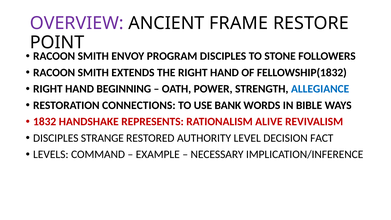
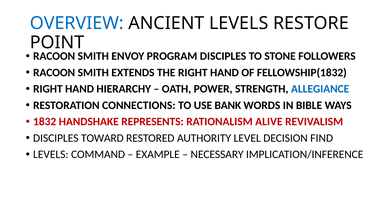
OVERVIEW colour: purple -> blue (77, 23)
ANCIENT FRAME: FRAME -> LEVELS (239, 23)
BEGINNING: BEGINNING -> HIERARCHY (124, 89)
STRANGE: STRANGE -> TOWARD (102, 138)
FACT: FACT -> FIND (322, 138)
